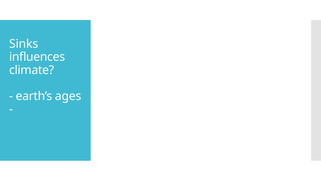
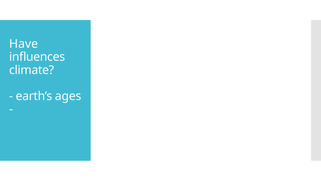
Sinks: Sinks -> Have (24, 44)
